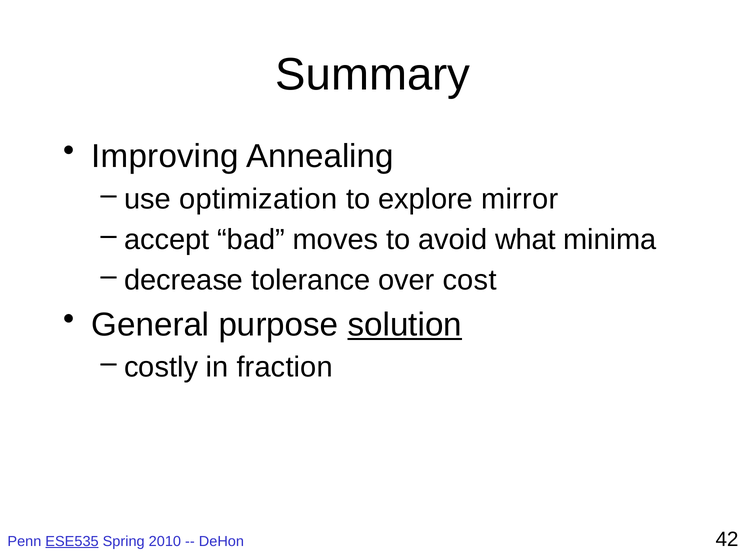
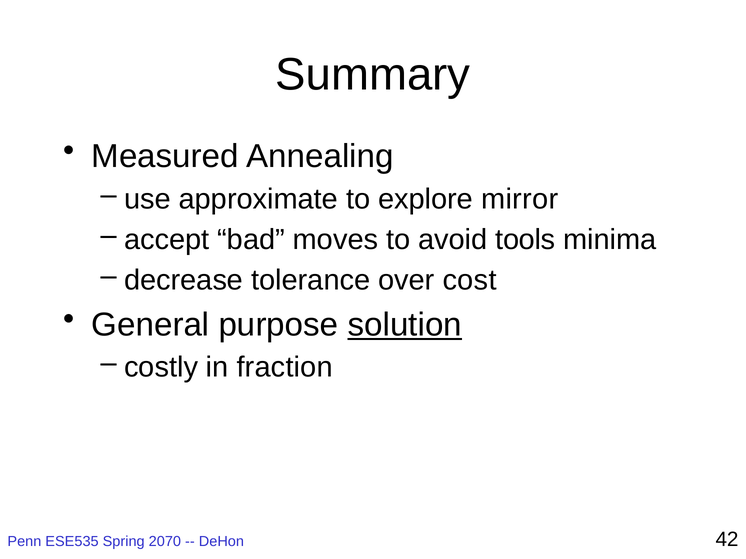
Improving: Improving -> Measured (165, 156)
optimization: optimization -> approximate (258, 199)
what: what -> tools (525, 240)
ESE535 underline: present -> none (72, 542)
2010: 2010 -> 2070 (165, 542)
